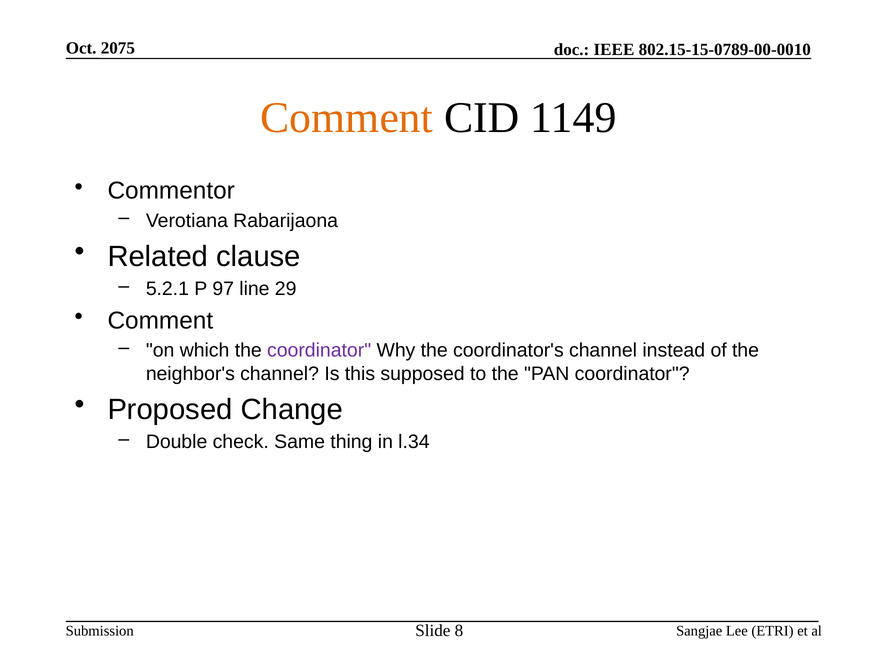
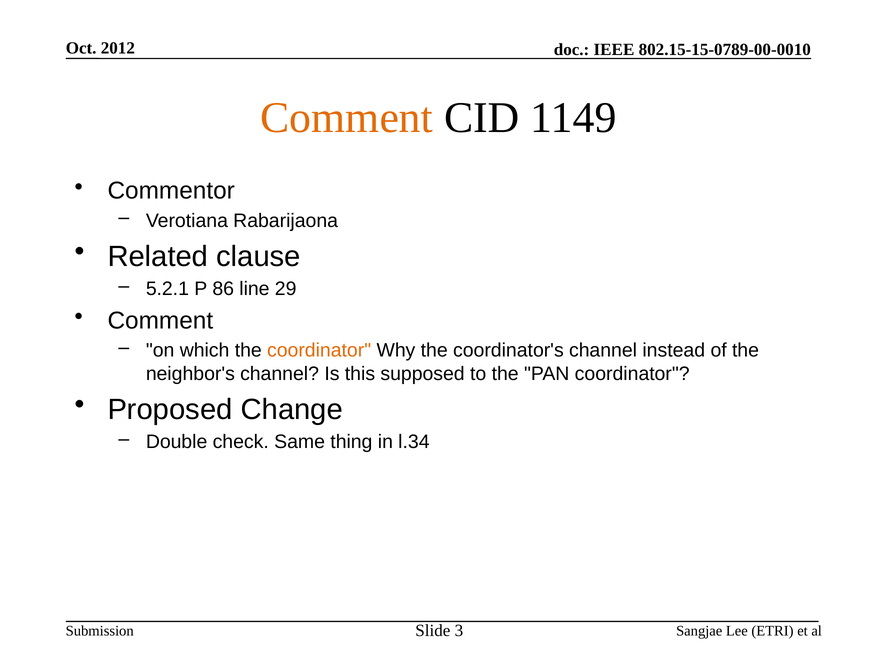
2075: 2075 -> 2012 (118, 48)
97: 97 -> 86 (223, 289)
coordinator colour: purple -> orange (319, 350)
8: 8 -> 3 (459, 630)
